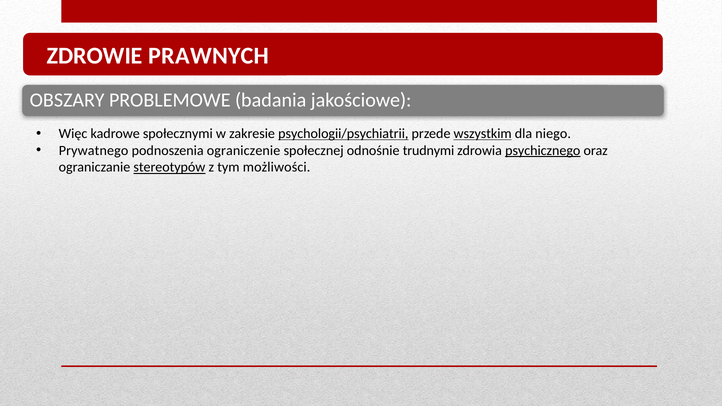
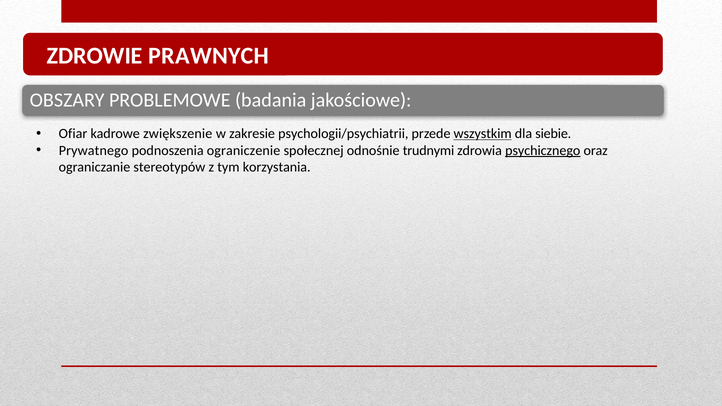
Więc: Więc -> Ofiar (73, 134)
społecznymi: społecznymi -> zwiększenie (178, 134)
psychologii/psychiatrii underline: present -> none (343, 134)
niego: niego -> siebie (553, 134)
stereotypów underline: present -> none (169, 167)
możliwości: możliwości -> korzystania (277, 167)
